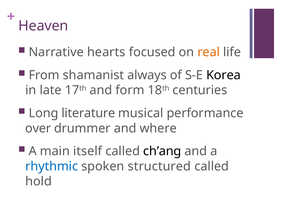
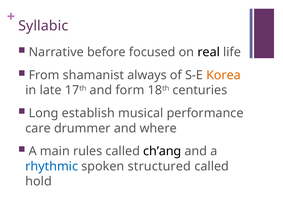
Heaven: Heaven -> Syllabic (43, 26)
hearts: hearts -> before (106, 52)
real colour: orange -> black (209, 52)
Korea colour: black -> orange (224, 75)
literature: literature -> establish (88, 113)
over: over -> care (38, 128)
itself: itself -> rules (88, 151)
